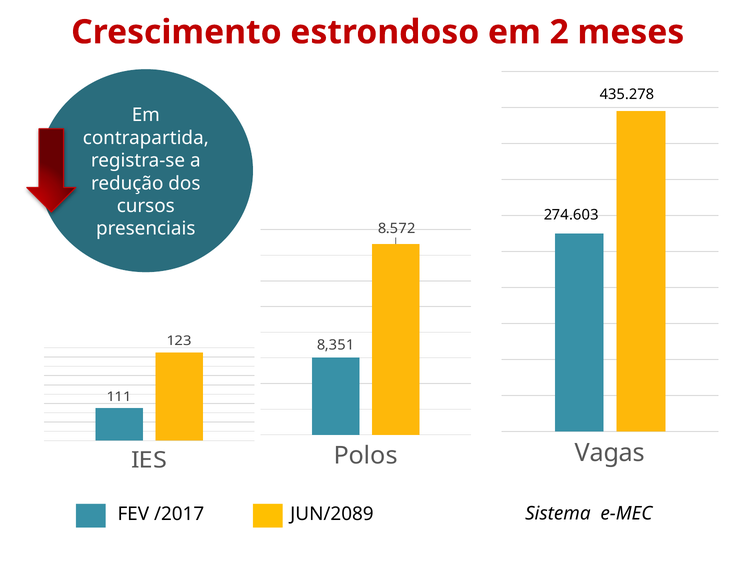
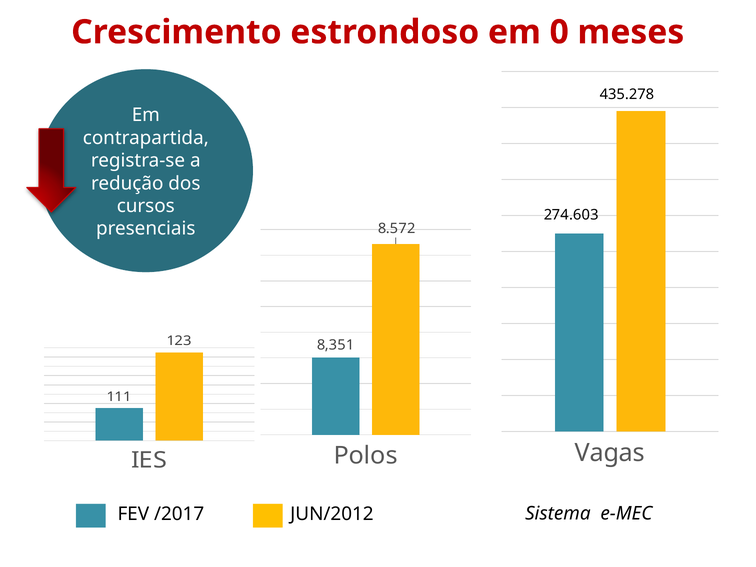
2: 2 -> 0 (559, 32)
JUN/2089: JUN/2089 -> JUN/2012 (332, 514)
